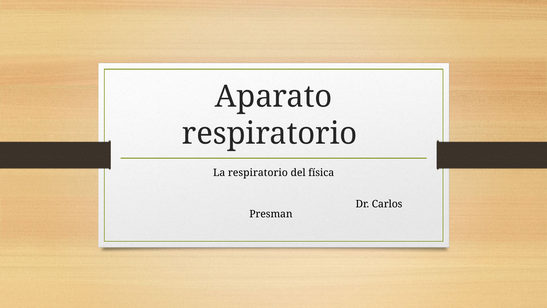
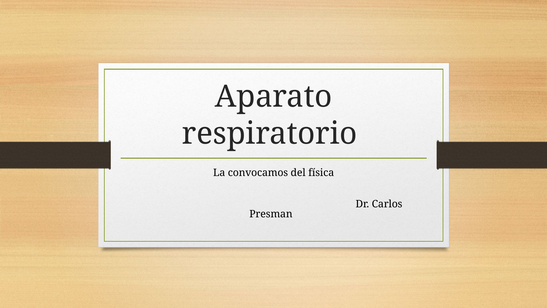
La respiratorio: respiratorio -> convocamos (258, 173)
